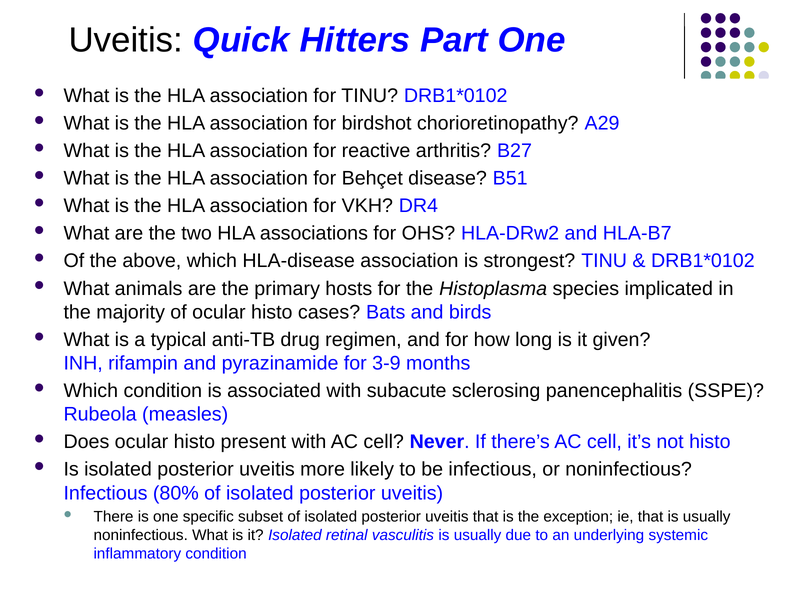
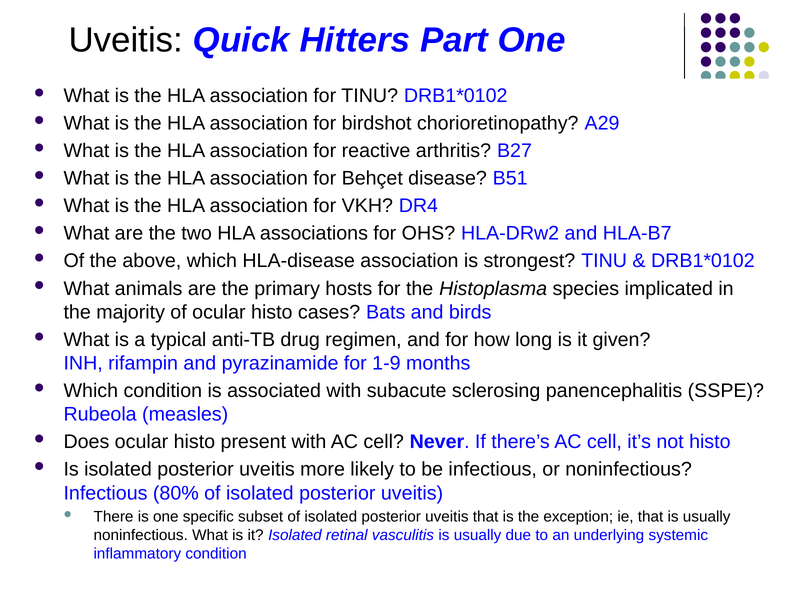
3-9: 3-9 -> 1-9 (386, 363)
